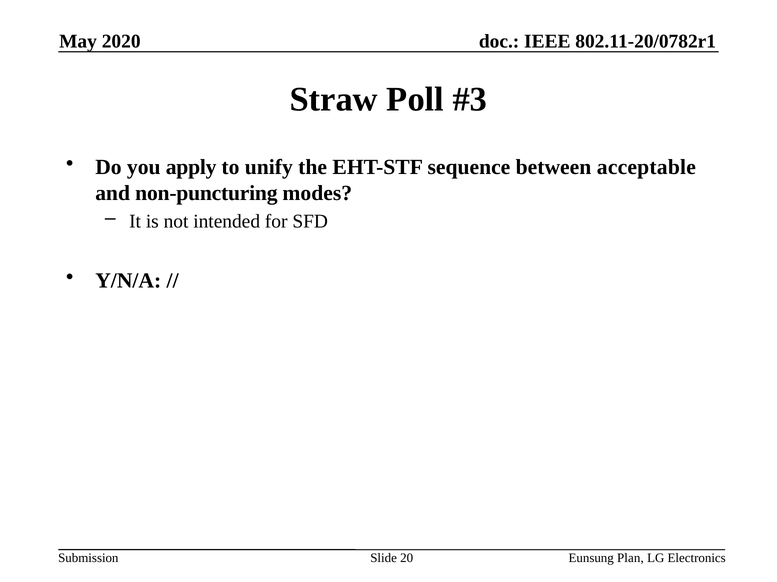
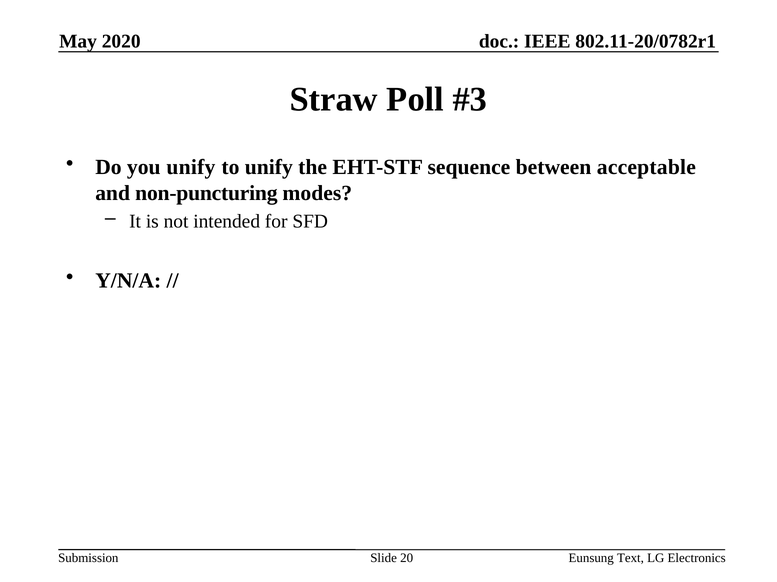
you apply: apply -> unify (191, 167)
Plan: Plan -> Text (630, 559)
